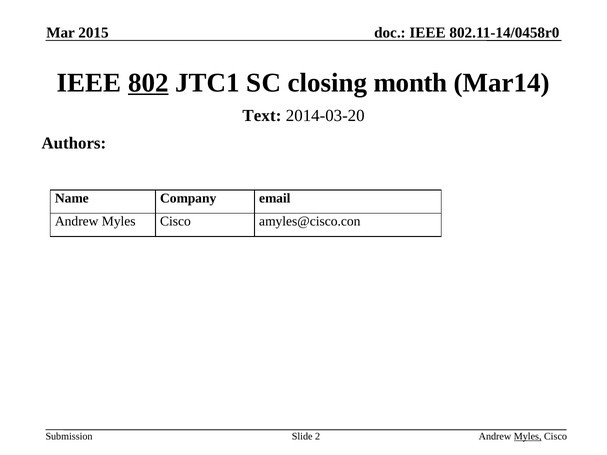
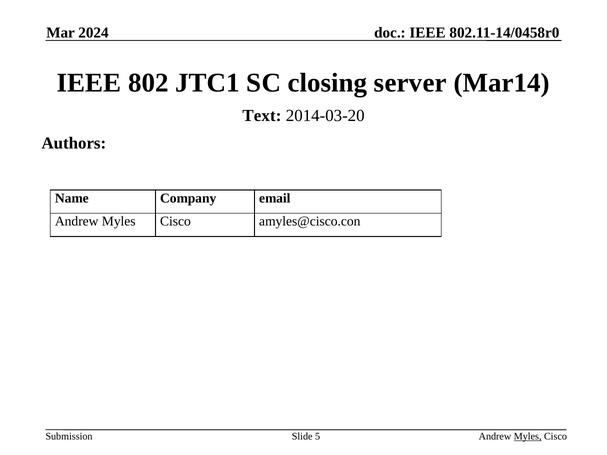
2015: 2015 -> 2024 (93, 33)
802 underline: present -> none (148, 83)
month: month -> server (410, 83)
2: 2 -> 5 (318, 437)
